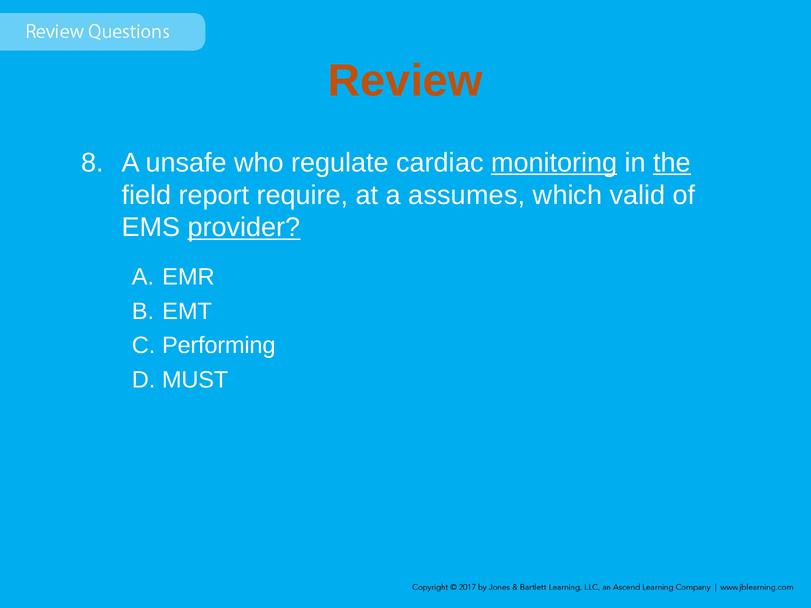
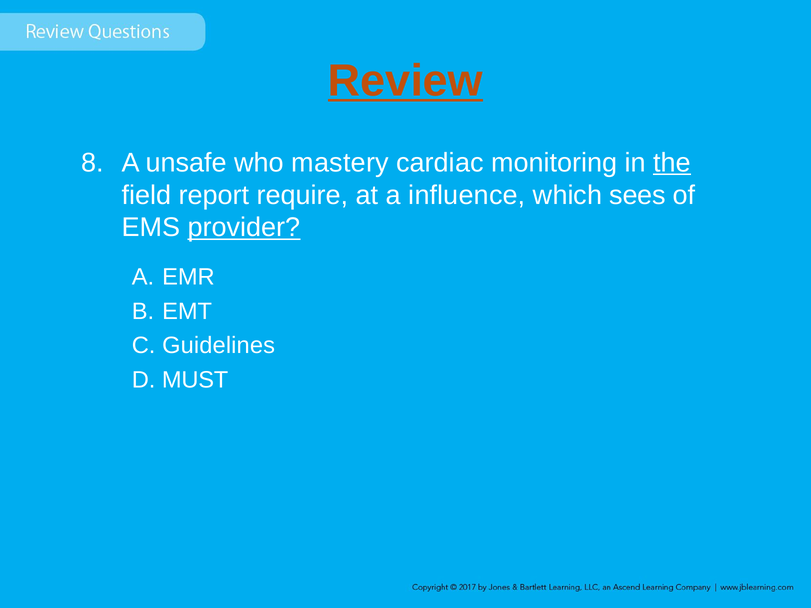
Review underline: none -> present (405, 81)
regulate: regulate -> mastery (340, 163)
monitoring underline: present -> none (554, 163)
assumes: assumes -> influence (467, 195)
valid: valid -> sees (637, 195)
Performing: Performing -> Guidelines (219, 346)
